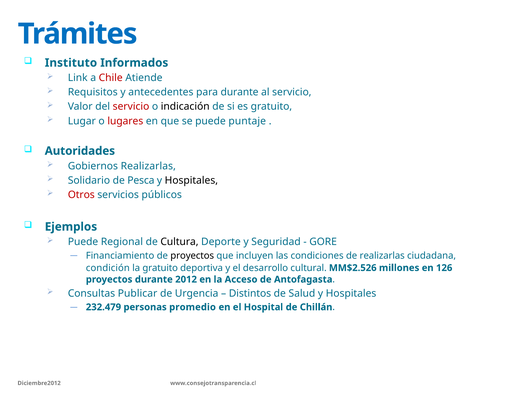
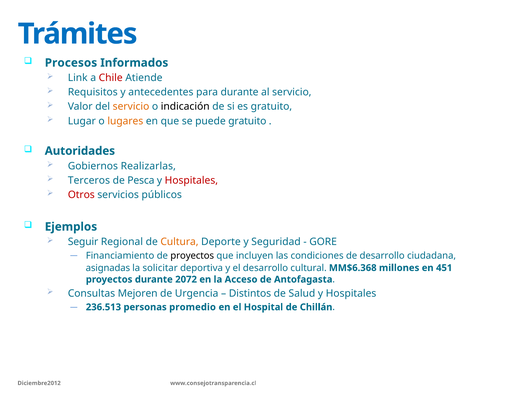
Instituto: Instituto -> Procesos (71, 63)
servicio colour: red -> orange (131, 107)
lugares colour: red -> orange (125, 121)
puede puntaje: puntaje -> gratuito (247, 121)
Solidario: Solidario -> Terceros (89, 181)
Hospitales colour: black -> red (191, 181)
Puede: Puede -> Seguir (83, 242)
Cultura colour: black -> orange (179, 242)
de realizarlas: realizarlas -> desarrollo (382, 256)
condición: condición -> asignadas (108, 268)
la gratuito: gratuito -> solicitar (160, 268)
MM$2.526: MM$2.526 -> MM$6.368 (353, 268)
126: 126 -> 451 (444, 268)
2012: 2012 -> 2072 (186, 280)
Publicar: Publicar -> Mejoren (138, 294)
232.479: 232.479 -> 236.513 (103, 307)
